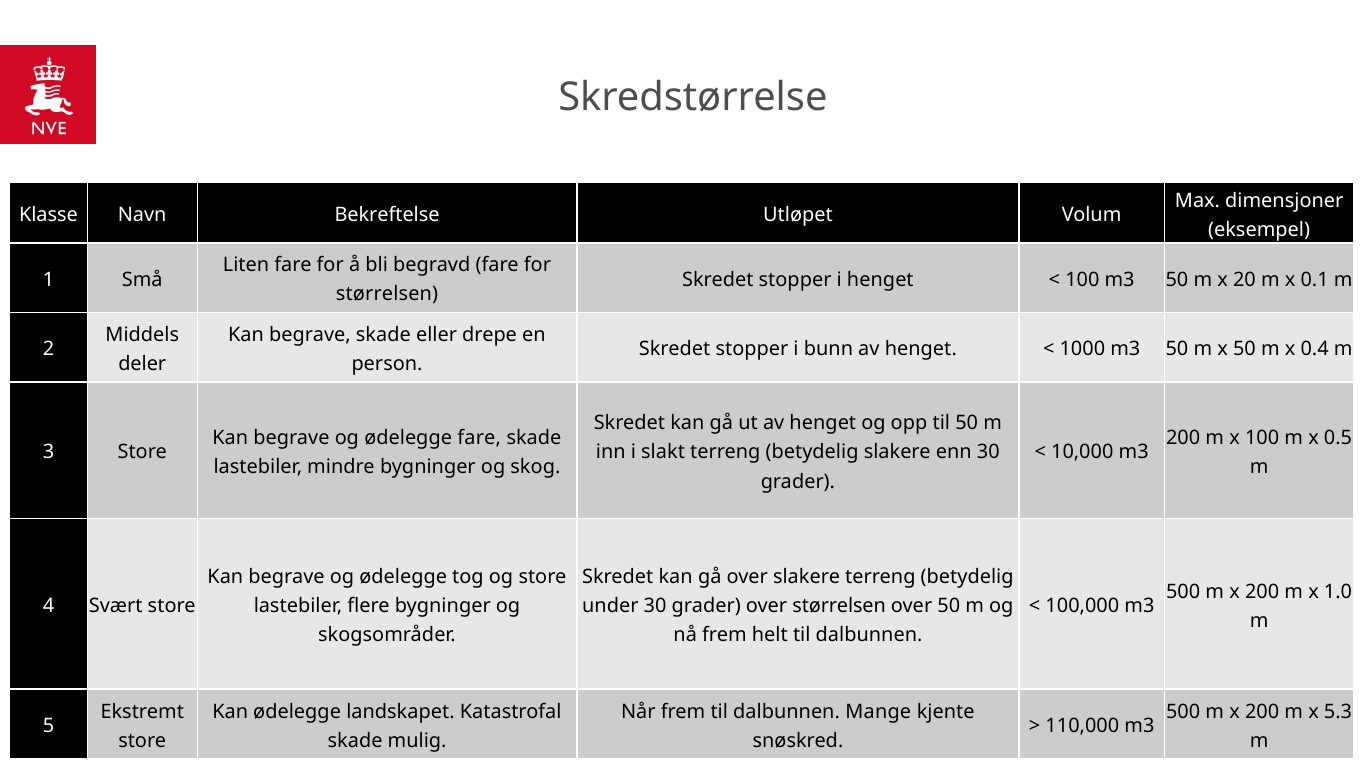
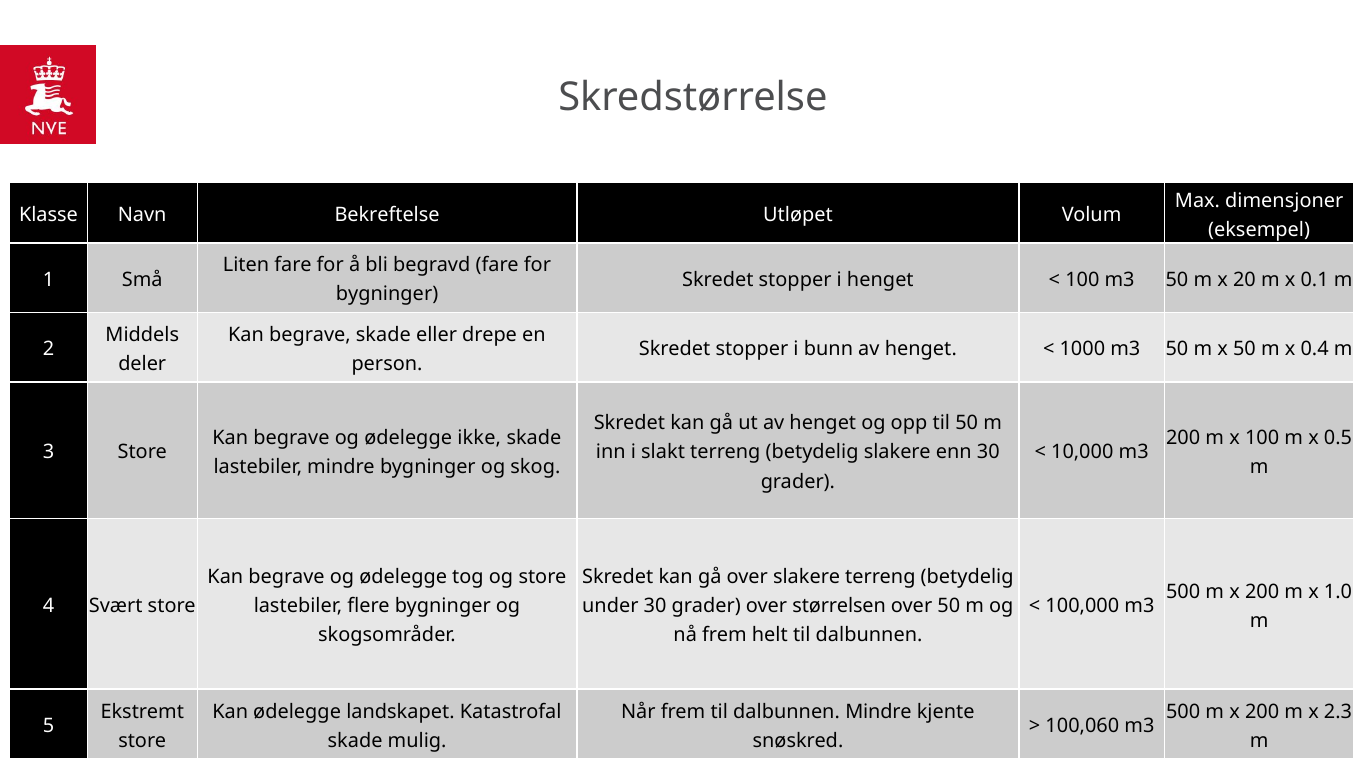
størrelsen: størrelsen -> bygninger (387, 294)
ødelegge fare: fare -> ikke (479, 438)
dalbunnen Mange: Mange -> Mindre (878, 711)
5.3: 5.3 -> 2.3 (1338, 711)
110,000: 110,000 -> 100,060 (1082, 726)
